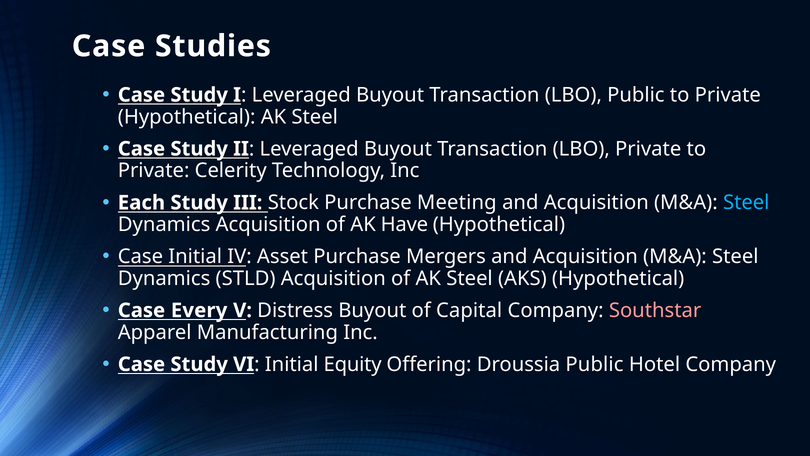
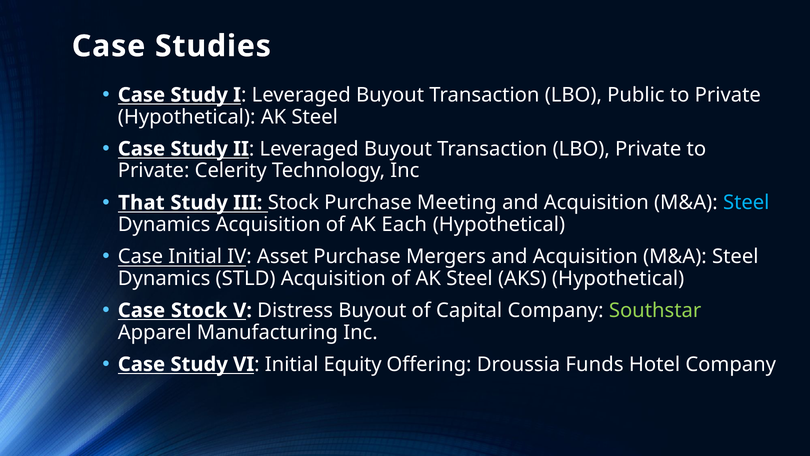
Each: Each -> That (141, 203)
Have: Have -> Each (404, 224)
Case Every: Every -> Stock (199, 310)
Southstar colour: pink -> light green (655, 310)
Droussia Public: Public -> Funds (595, 364)
